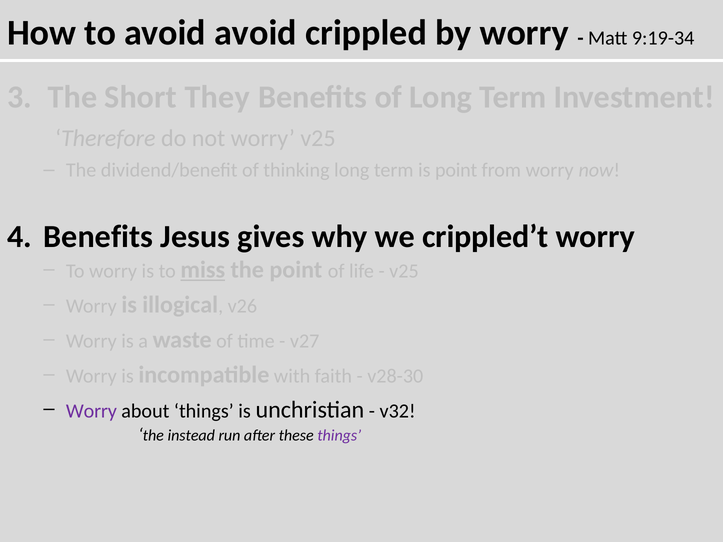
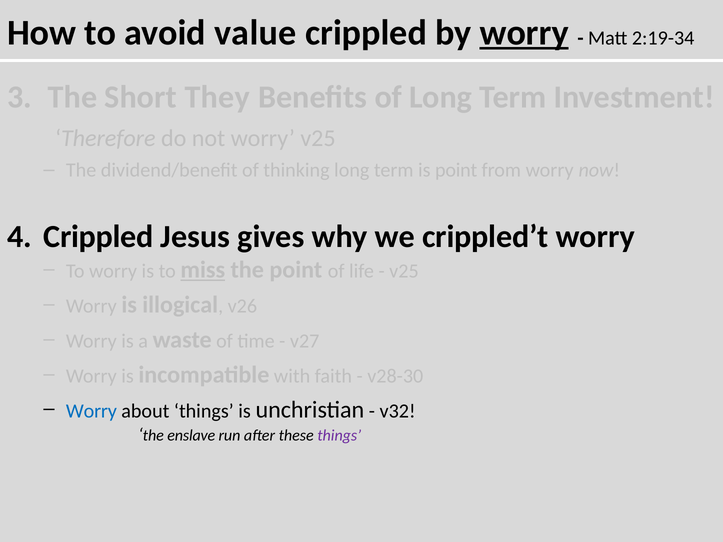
avoid avoid: avoid -> value (255, 33)
worry underline: none -> present (524, 33)
9:19-34: 9:19-34 -> 2:19-34 (663, 38)
Benefits: Benefits -> Crippled (98, 237)
Worry colour: purple -> blue (91, 411)
instead: instead -> enslave (191, 436)
